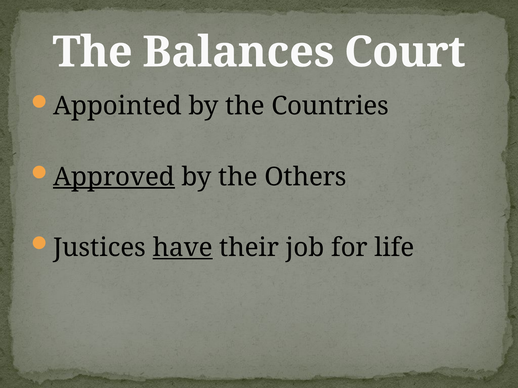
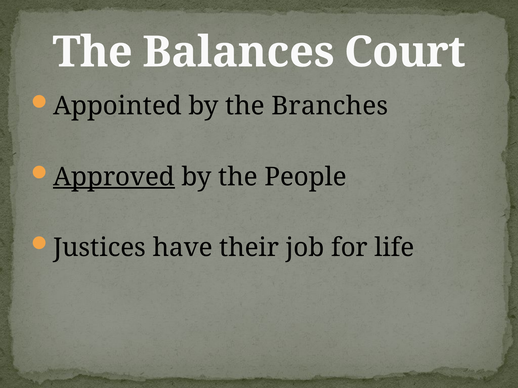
Countries: Countries -> Branches (330, 106)
Others: Others -> People (306, 177)
have underline: present -> none (183, 248)
